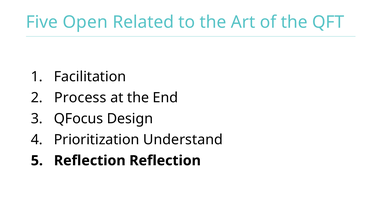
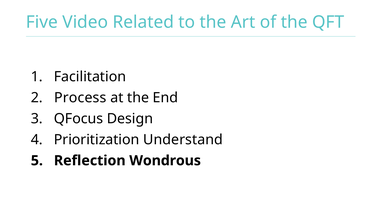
Open: Open -> Video (85, 22)
Reflection Reflection: Reflection -> Wondrous (165, 160)
